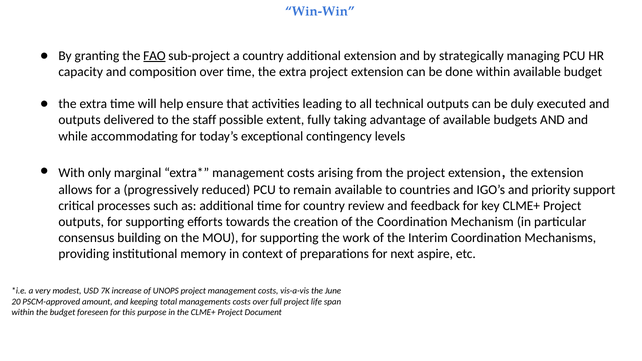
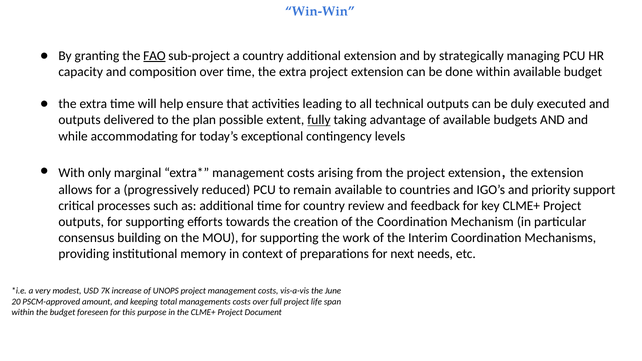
staff: staff -> plan (204, 120)
fully underline: none -> present (319, 120)
aspire: aspire -> needs (435, 254)
